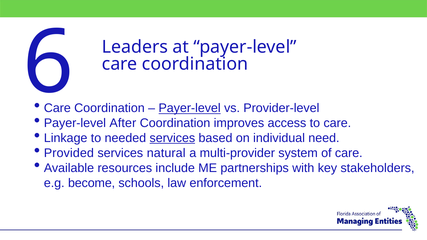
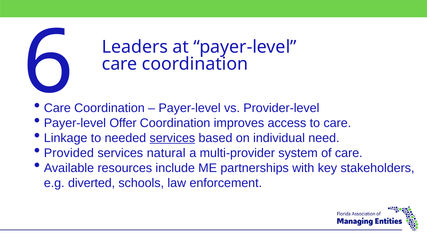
Payer-level underline: present -> none (190, 108)
After: After -> Offer (123, 123)
become: become -> diverted (92, 183)
